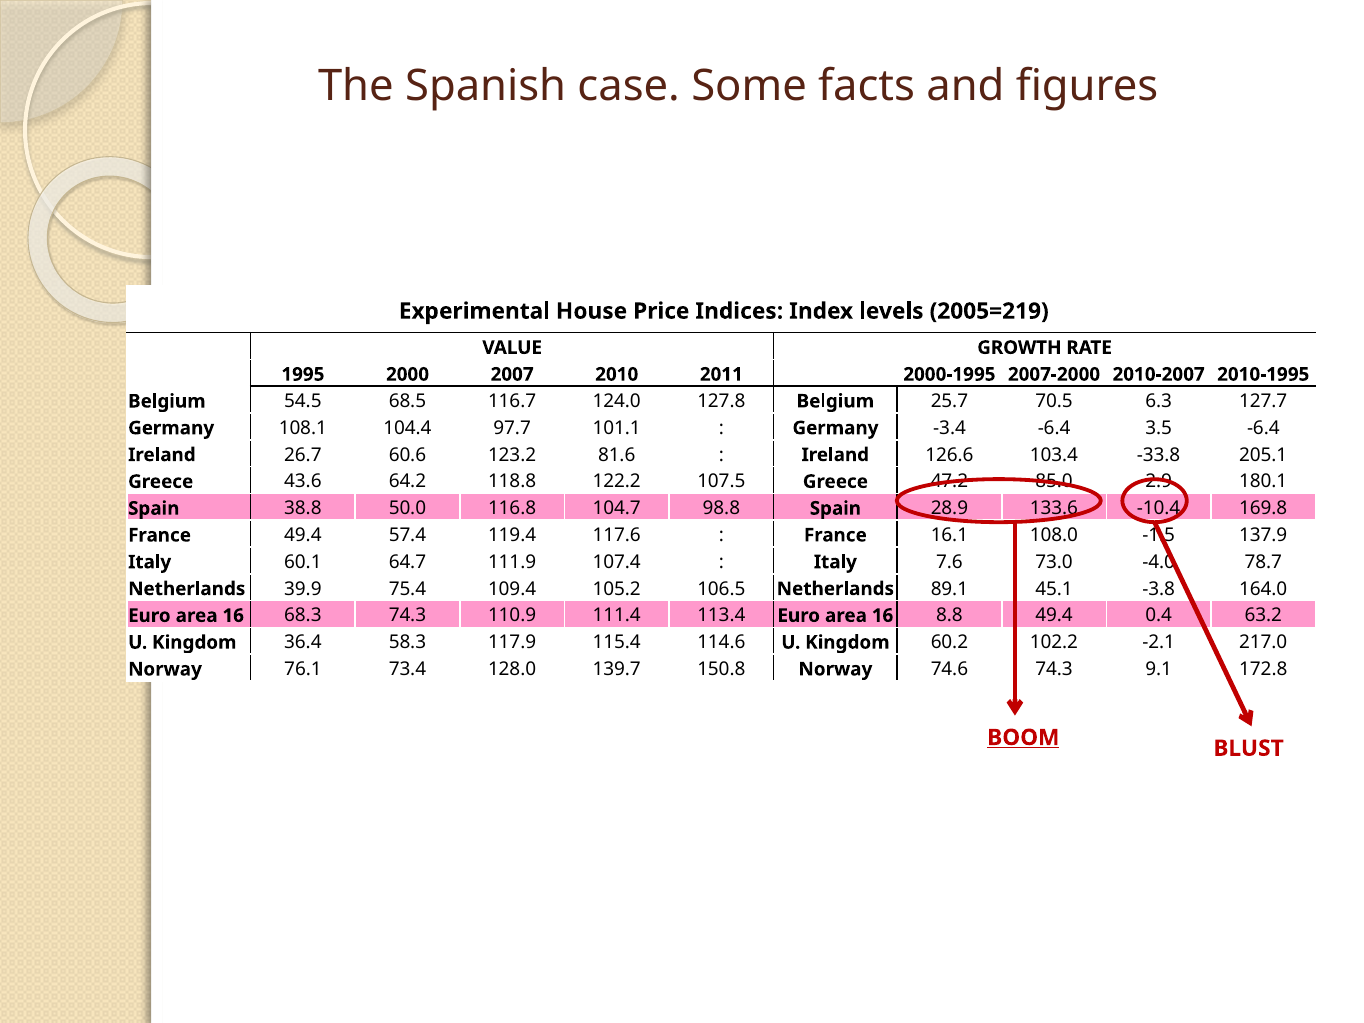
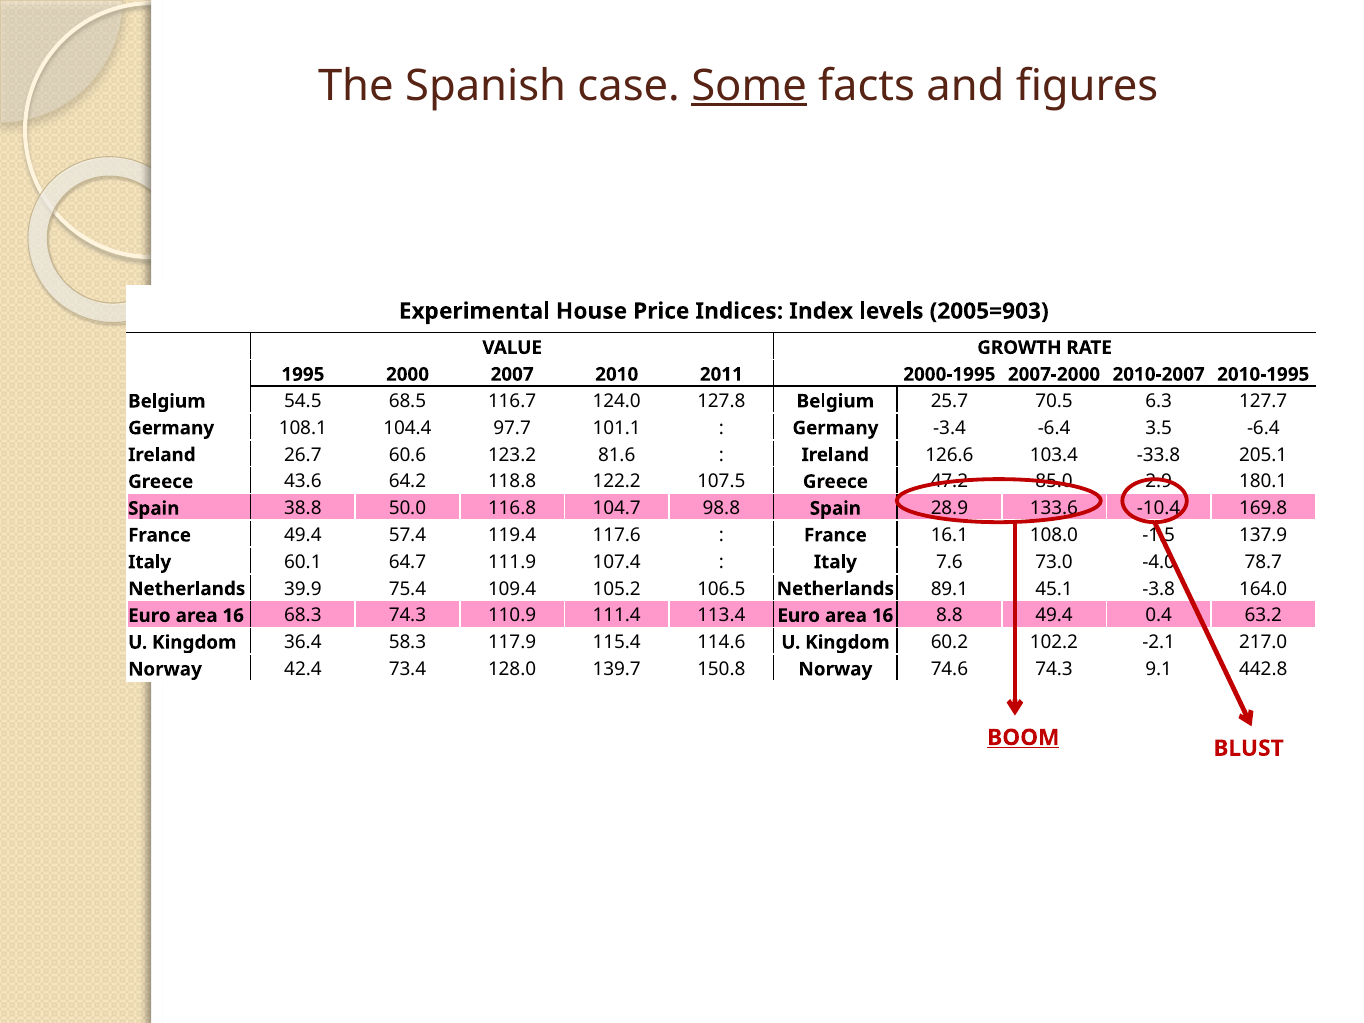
Some underline: none -> present (749, 86)
2005=219: 2005=219 -> 2005=903 (989, 311)
76.1: 76.1 -> 42.4 (303, 669)
172.8: 172.8 -> 442.8 (1263, 669)
